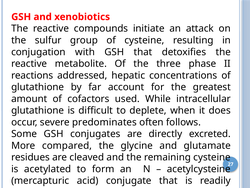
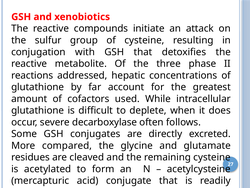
predominates: predominates -> decarboxylase (105, 122)
